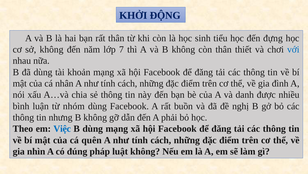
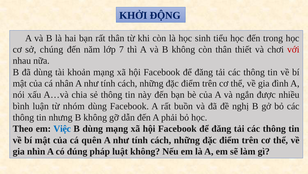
đựng: đựng -> trong (273, 38)
sở không: không -> chúng (52, 49)
với colour: blue -> red (293, 49)
danh: danh -> ngắn (245, 94)
